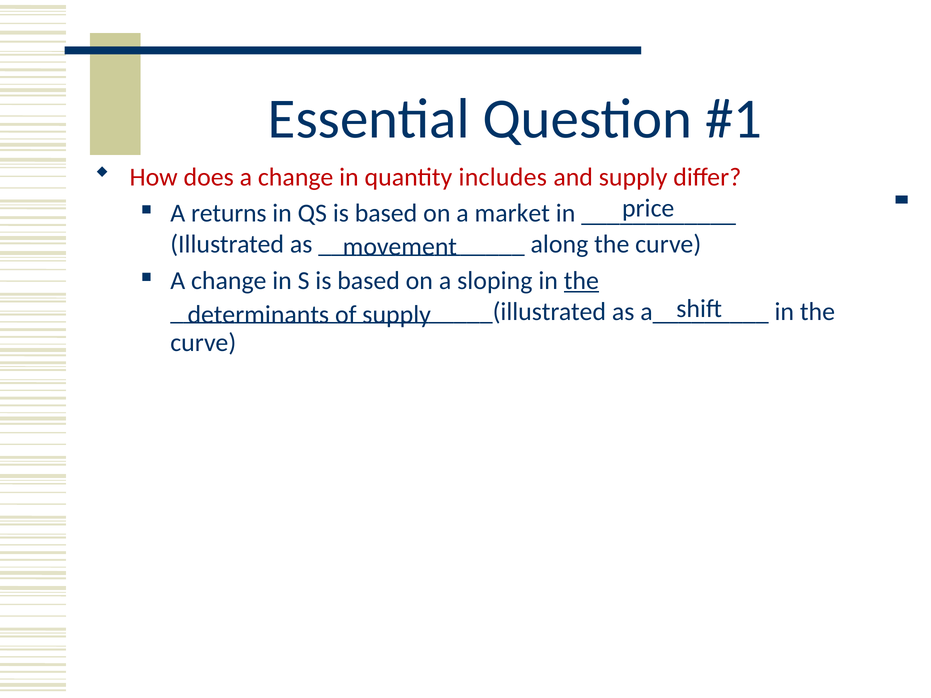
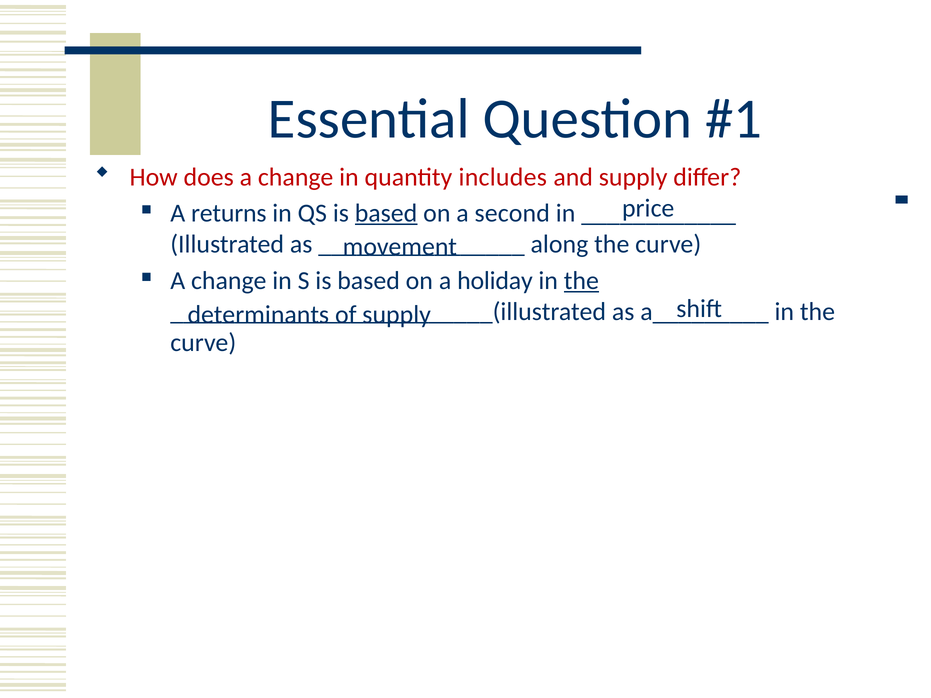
based underline: none -> present (386, 213)
market: market -> second (512, 213)
sloping: sloping -> holiday (495, 281)
